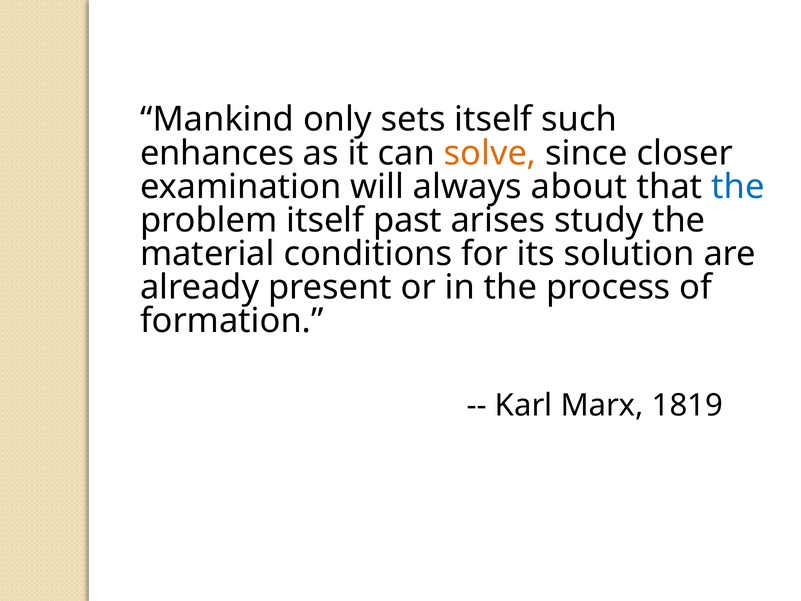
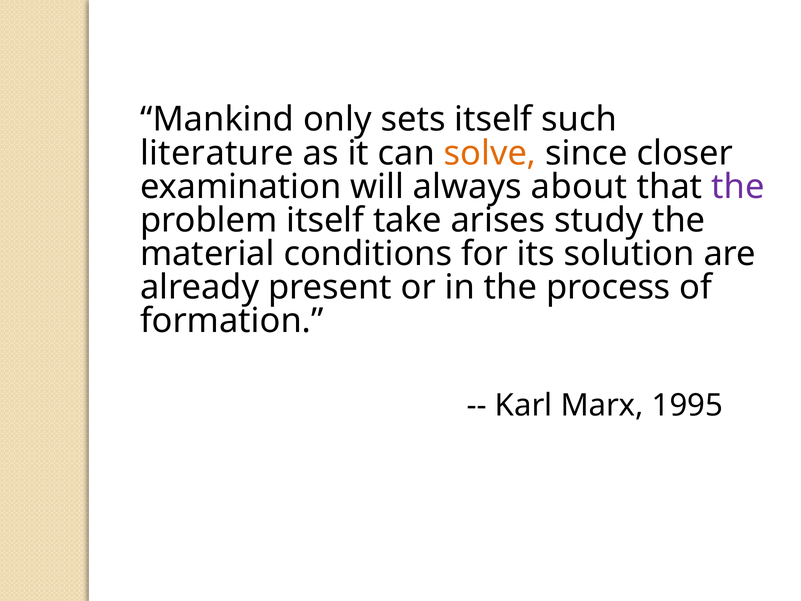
enhances: enhances -> literature (217, 153)
the colour: blue -> purple (738, 187)
past: past -> take (408, 220)
1819: 1819 -> 1995 (687, 405)
